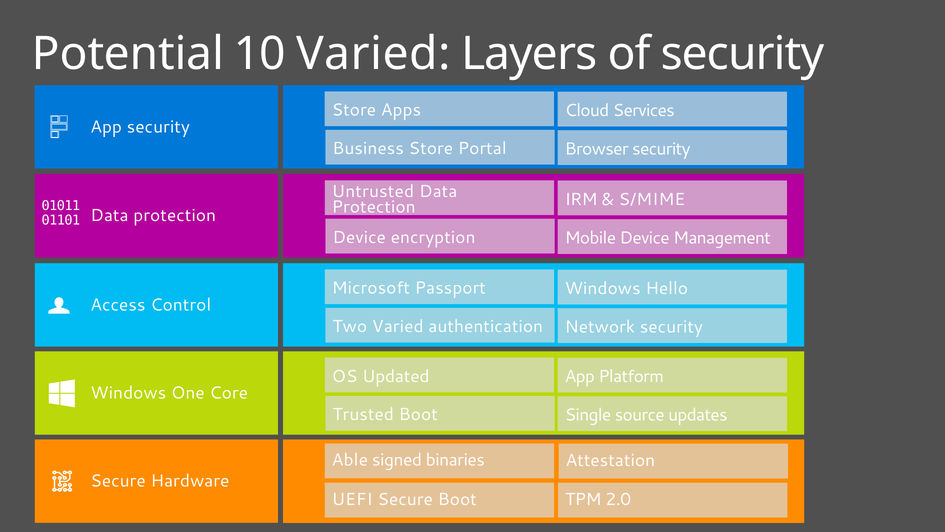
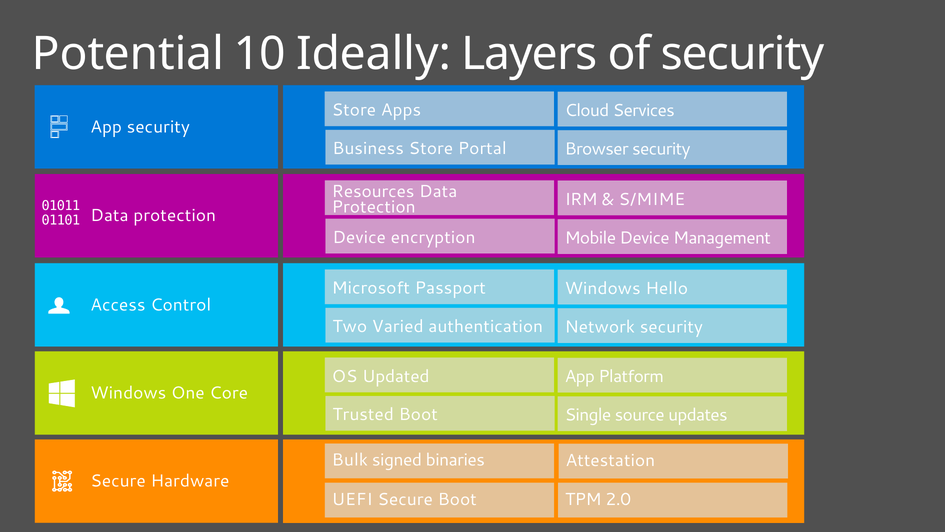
10 Varied: Varied -> Ideally (374, 54)
Untrusted: Untrusted -> Resources (373, 191)
Able: Able -> Bulk (350, 460)
